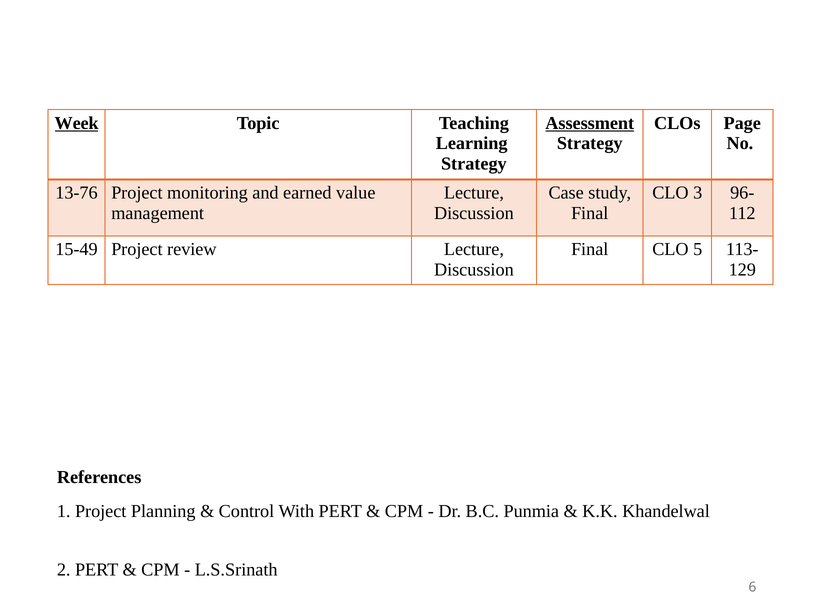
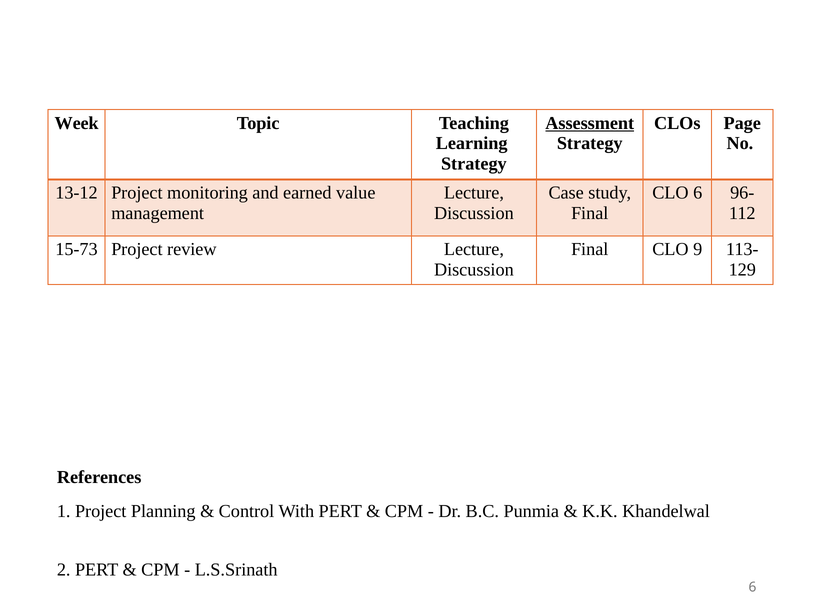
Week underline: present -> none (77, 123)
13-76: 13-76 -> 13-12 (76, 193)
CLO 3: 3 -> 6 (698, 193)
15-49: 15-49 -> 15-73 (76, 249)
5: 5 -> 9 (698, 249)
